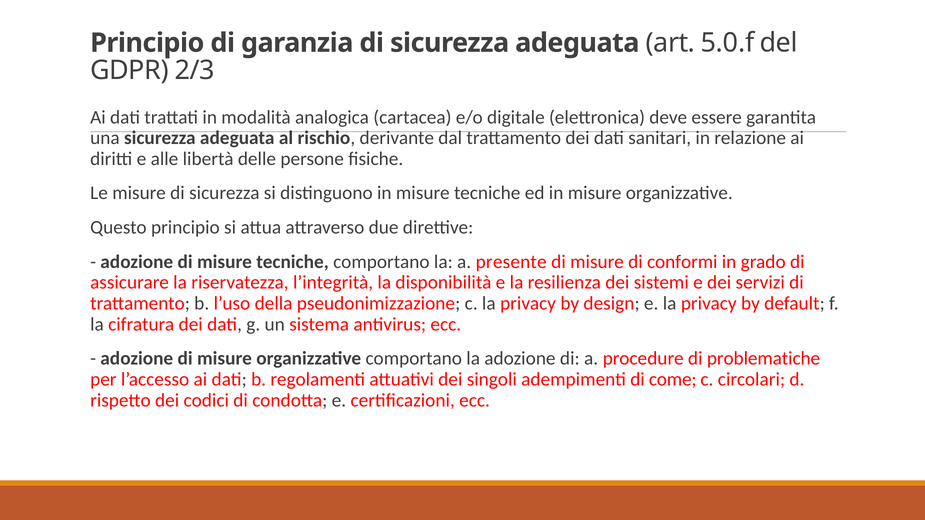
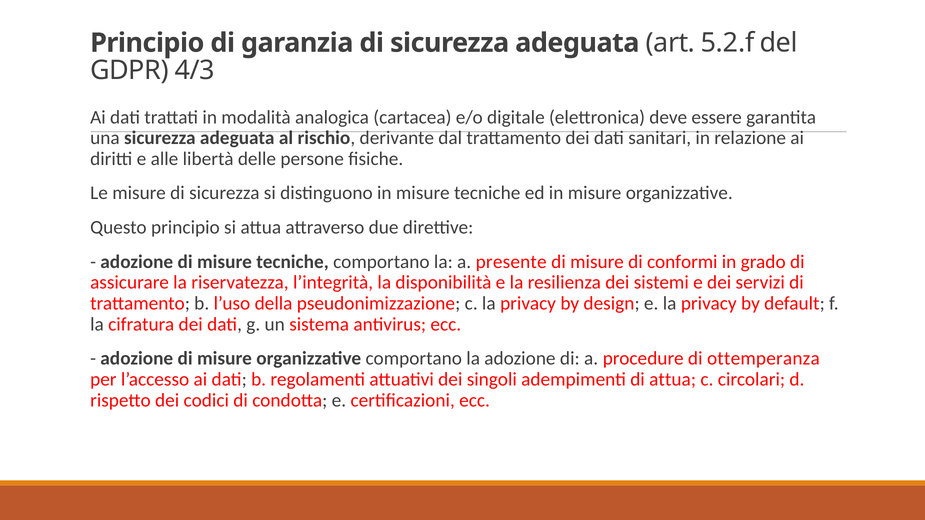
5.0.f: 5.0.f -> 5.2.f (728, 43)
2/3: 2/3 -> 4/3 (195, 70)
problematiche: problematiche -> ottemperanza (763, 359)
di come: come -> attua (673, 380)
